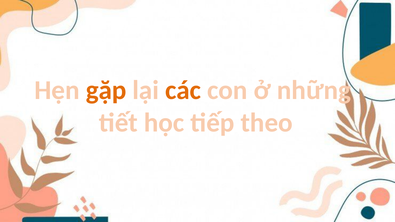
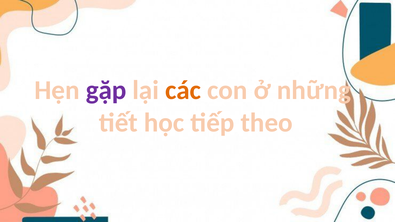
gặp colour: orange -> purple (106, 90)
